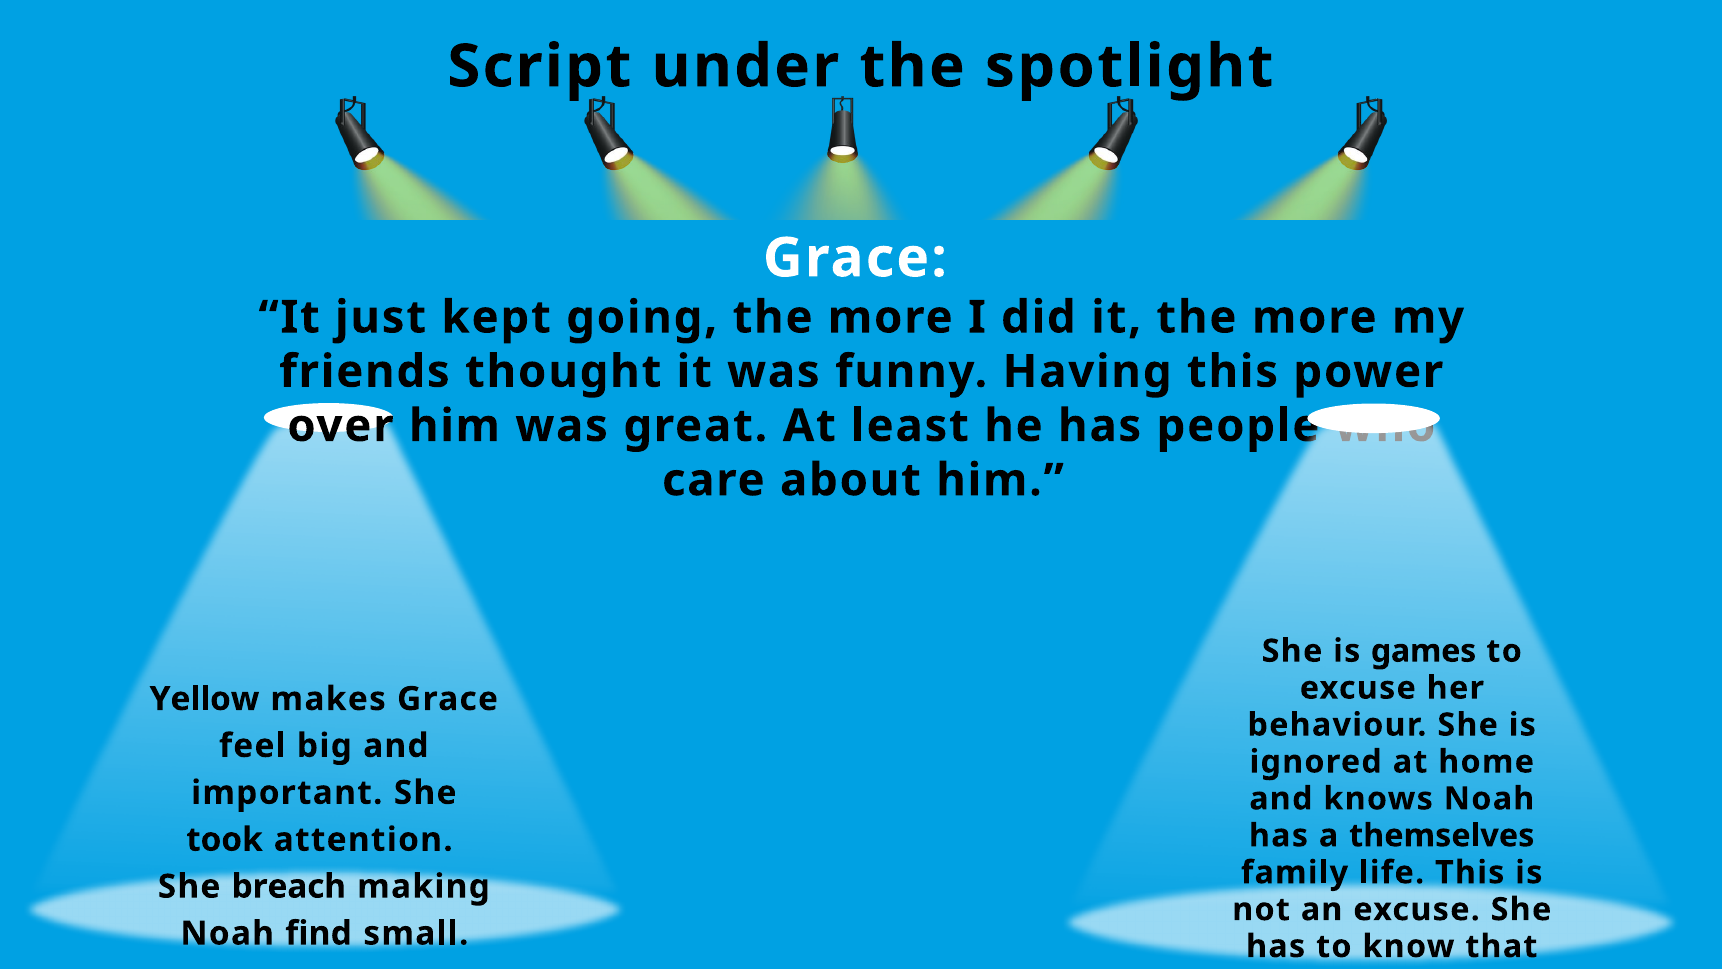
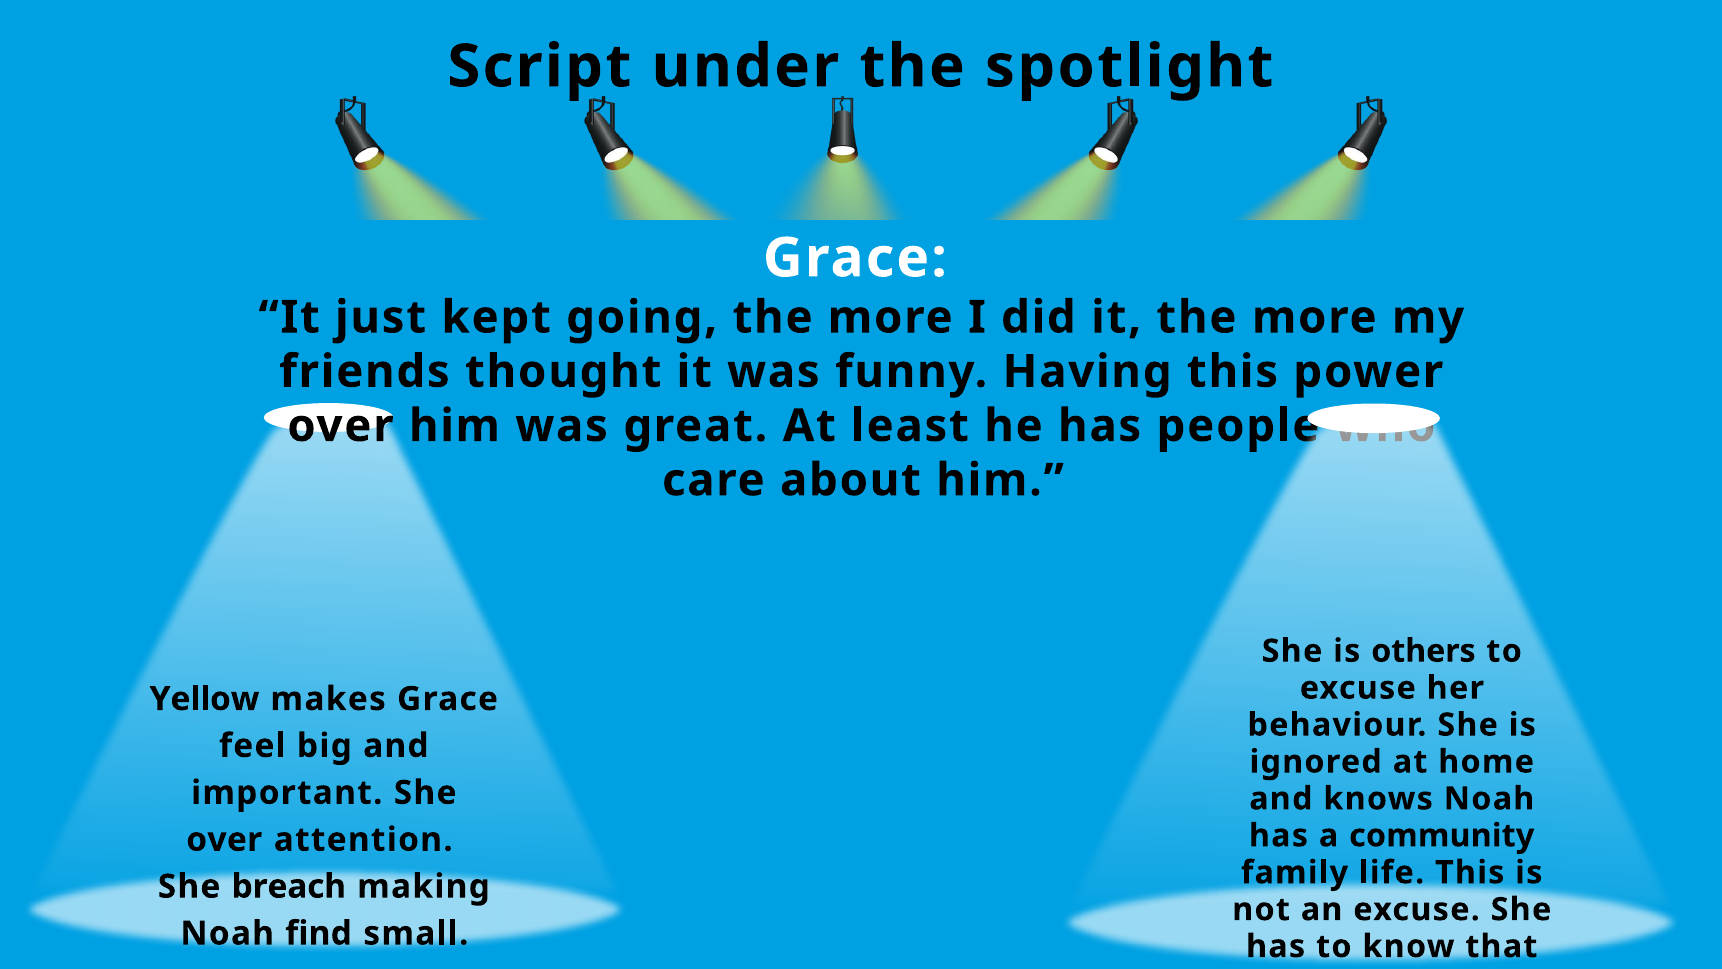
games: games -> others (1423, 651)
themselves: themselves -> community (1442, 835)
took: took -> over (224, 839)
